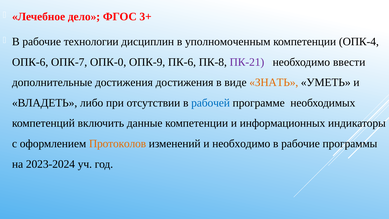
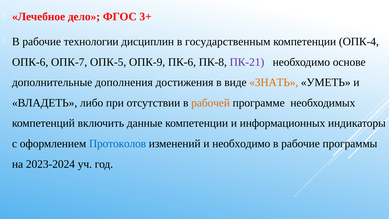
уполномоченным: уполномоченным -> государственным (228, 42)
ОПК-0: ОПК-0 -> ОПК-5 (108, 62)
ввести: ввести -> основе (349, 62)
дополнительные достижения: достижения -> дополнения (124, 82)
рабочей colour: blue -> orange (211, 103)
Протоколов colour: orange -> blue (118, 143)
